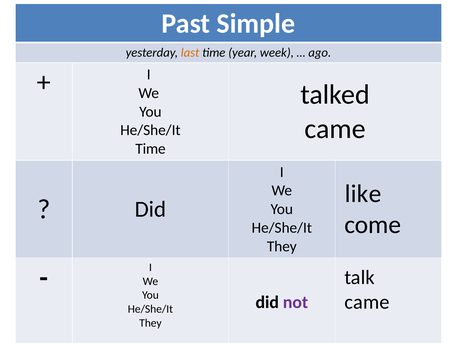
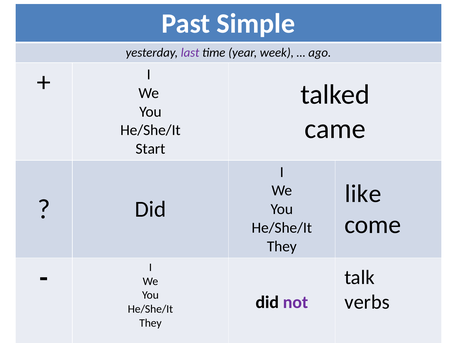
last colour: orange -> purple (190, 53)
Time: Time -> Start (150, 149)
came: came -> verbs (367, 302)
